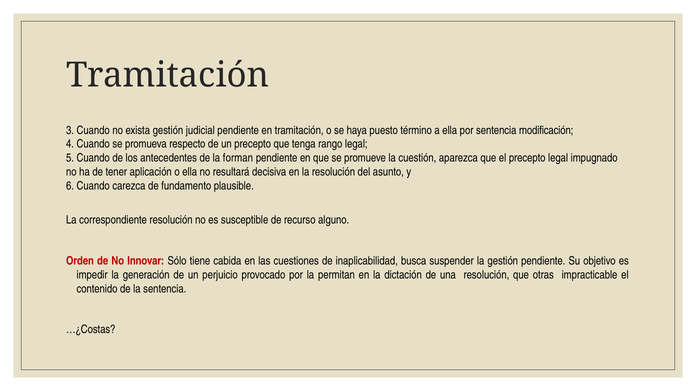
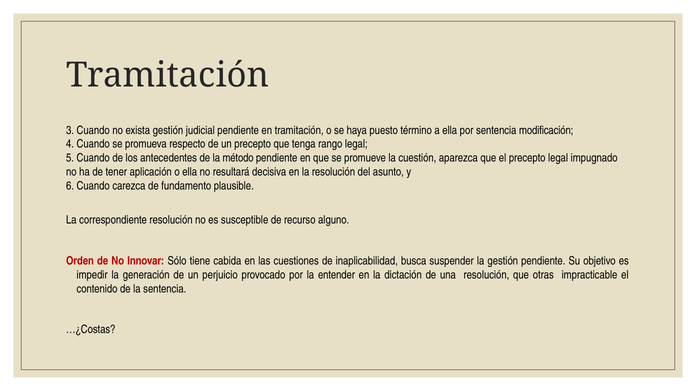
forman: forman -> método (238, 158)
permitan: permitan -> entender (336, 275)
